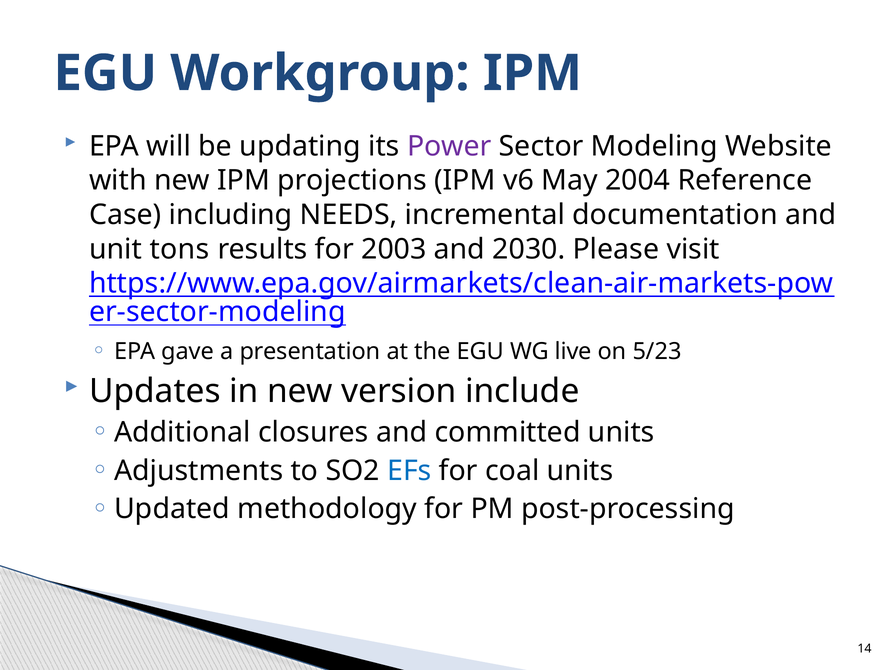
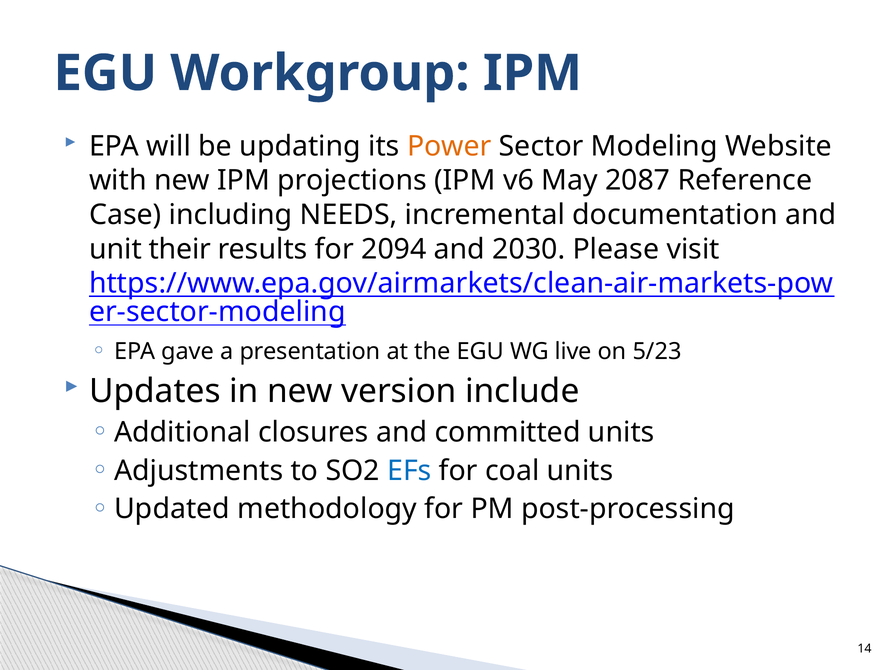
Power colour: purple -> orange (449, 146)
2004: 2004 -> 2087 (638, 180)
tons: tons -> their (180, 249)
2003: 2003 -> 2094 (394, 249)
